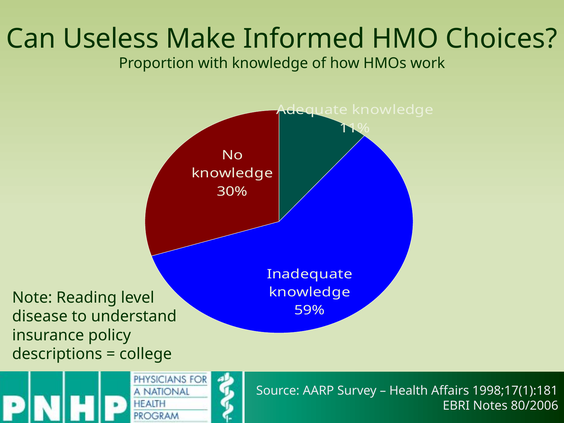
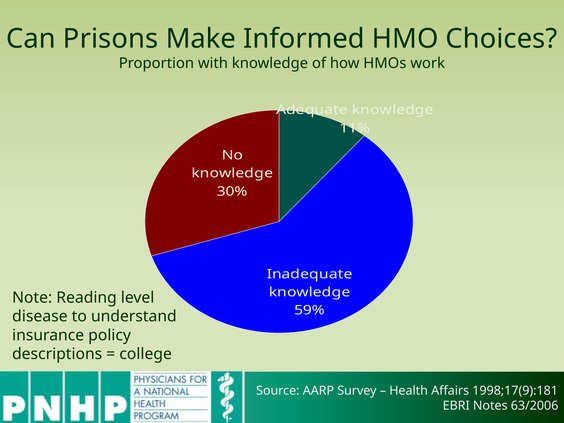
Useless: Useless -> Prisons (111, 39)
1998;17(1):181: 1998;17(1):181 -> 1998;17(9):181 (515, 391)
80/2006: 80/2006 -> 63/2006 (535, 406)
